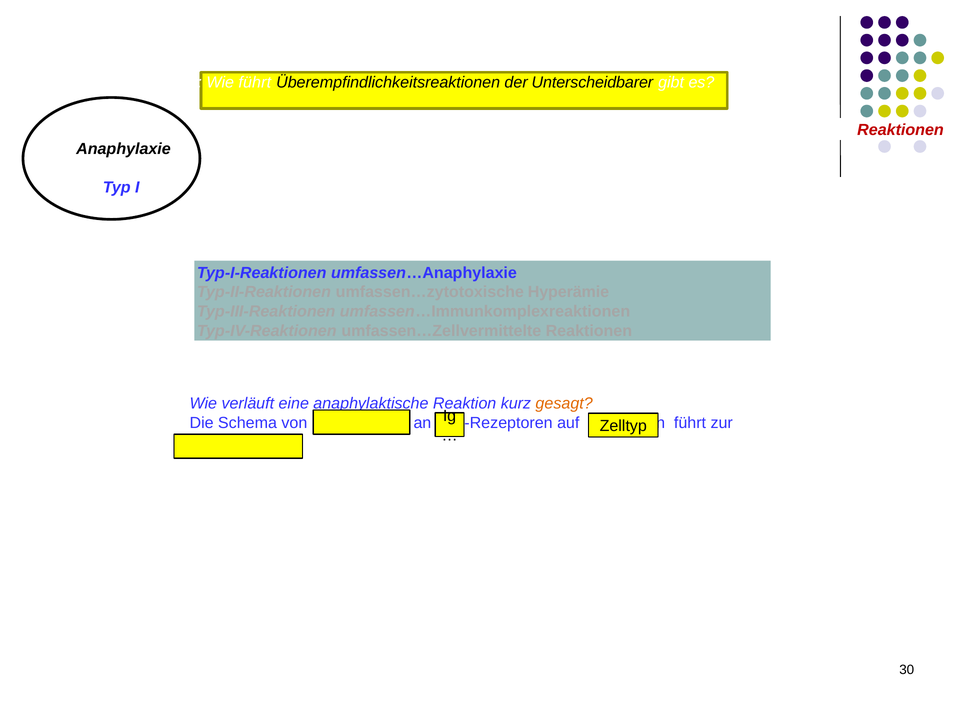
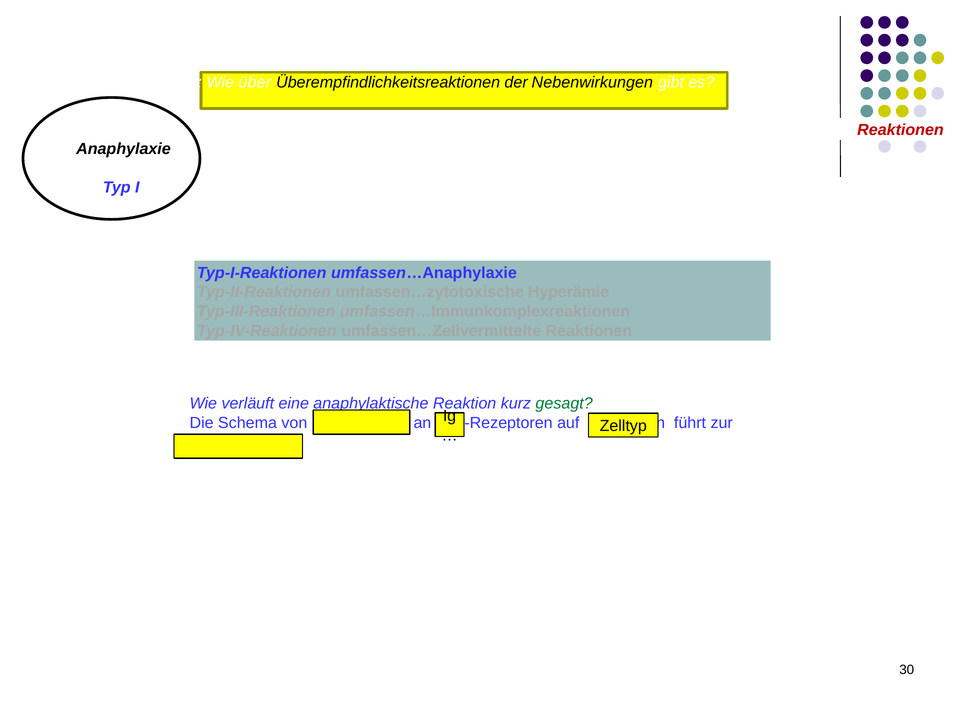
Wie führt: führt -> über (255, 82)
Unterscheidbarer: Unterscheidbarer -> Nebenwirkungen (592, 82)
gesagt colour: orange -> green (564, 403)
